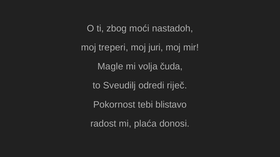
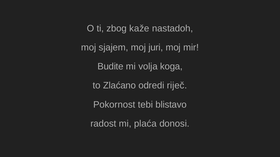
moći: moći -> kaže (139, 29)
treperi: treperi -> sjajem (114, 48)
Magle: Magle -> Budite (110, 67)
čuda: čuda -> koga (171, 67)
Sveudilj: Sveudilj -> Zlaćano (120, 86)
